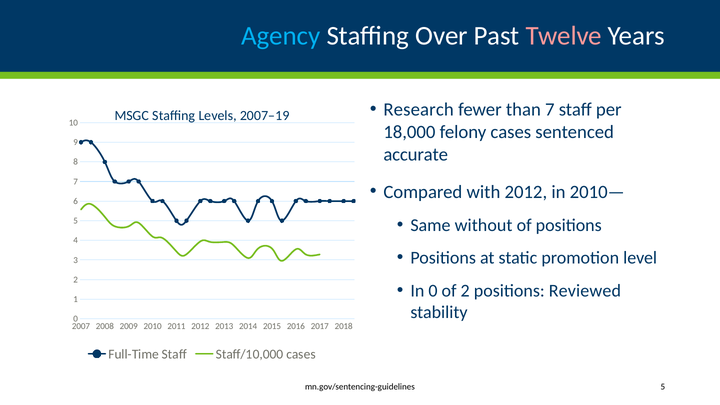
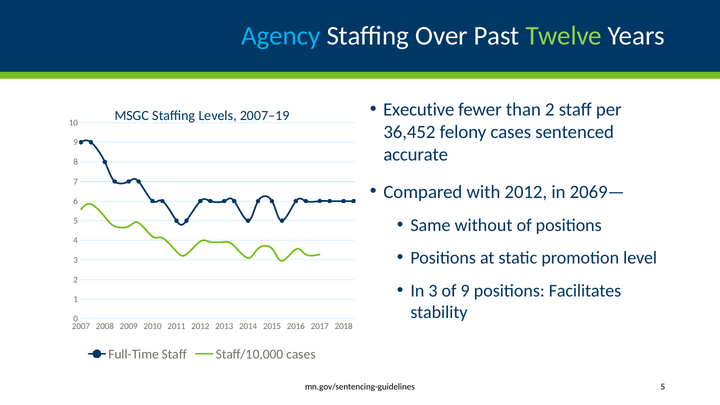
Twelve colour: pink -> light green (564, 36)
Research: Research -> Executive (419, 109)
than 7: 7 -> 2 (550, 109)
18,000: 18,000 -> 36,452 (409, 132)
2010—: 2010— -> 2069— (597, 192)
In 0: 0 -> 3 (433, 291)
of 2: 2 -> 9 (465, 291)
Reviewed: Reviewed -> Facilitates (585, 291)
